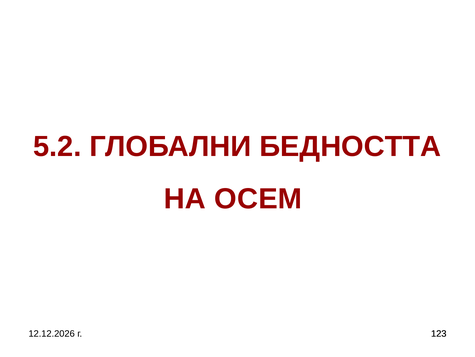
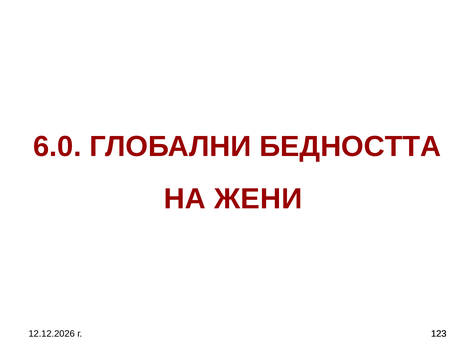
5.2: 5.2 -> 6.0 (57, 146)
ОСЕМ: ОСЕМ -> ЖЕНИ (258, 199)
